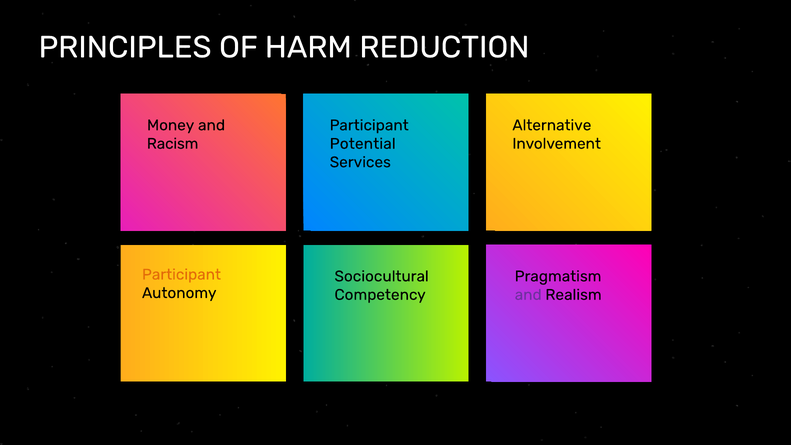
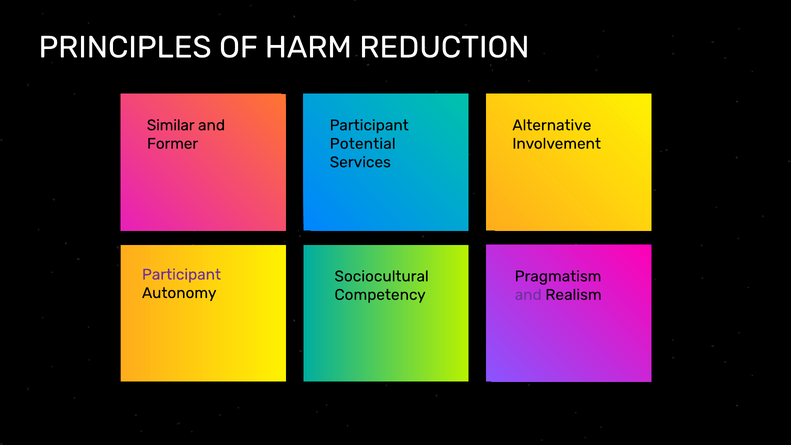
Money: Money -> Similar (171, 125)
Racism: Racism -> Former (173, 144)
Participant colour: orange -> purple (181, 274)
